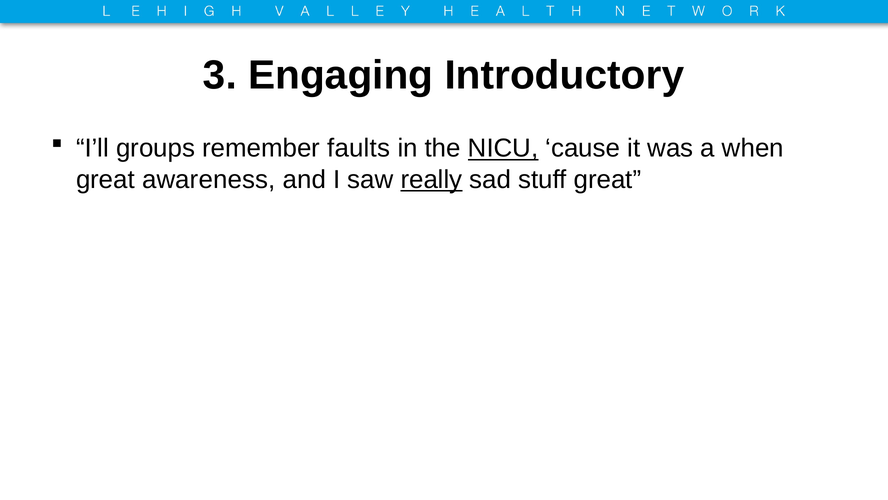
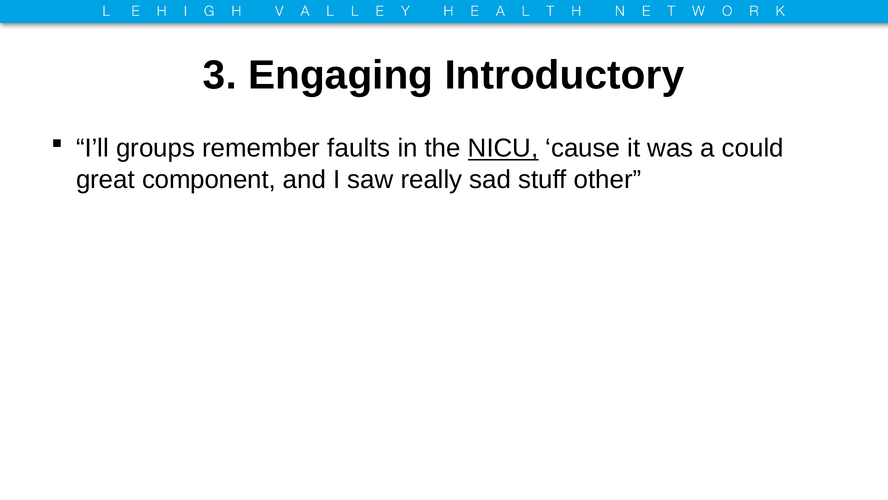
when: when -> could (753, 148)
awareness: awareness -> component (209, 179)
really underline: present -> none (431, 179)
stuff great: great -> other (607, 179)
